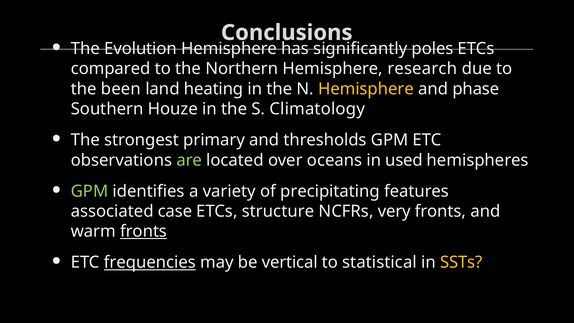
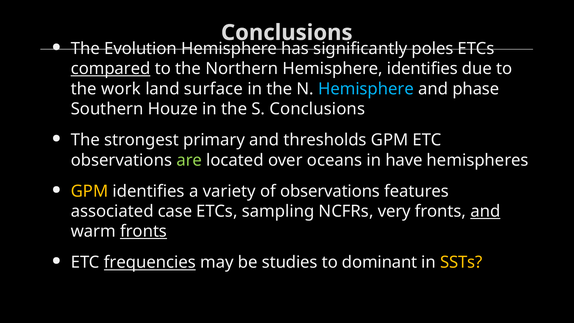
compared underline: none -> present (111, 69)
Hemisphere research: research -> identifies (422, 69)
been: been -> work (121, 89)
heating: heating -> surface (213, 89)
Hemisphere colour: yellow -> light blue (366, 89)
S Climatology: Climatology -> Conclusions (317, 109)
used: used -> have (404, 160)
GPM colour: light green -> yellow (89, 191)
of precipitating: precipitating -> observations (330, 191)
structure: structure -> sampling (278, 211)
and underline: none -> present (485, 211)
vertical: vertical -> studies (290, 262)
statistical: statistical -> dominant (380, 262)
